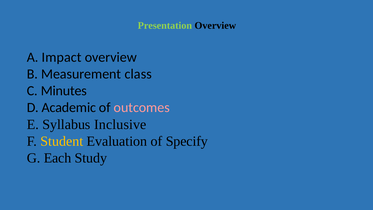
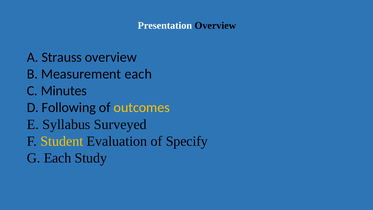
Presentation colour: light green -> white (165, 26)
Impact: Impact -> Strauss (62, 57)
Measurement class: class -> each (138, 74)
Academic: Academic -> Following (69, 108)
outcomes colour: pink -> yellow (142, 108)
Inclusive: Inclusive -> Surveyed (120, 124)
